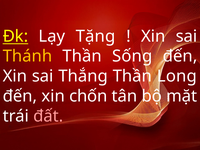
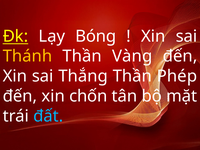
Tặng: Tặng -> Bóng (96, 36)
Sống: Sống -> Vàng (132, 56)
Long: Long -> Phép (177, 76)
đất colour: pink -> light blue (48, 116)
